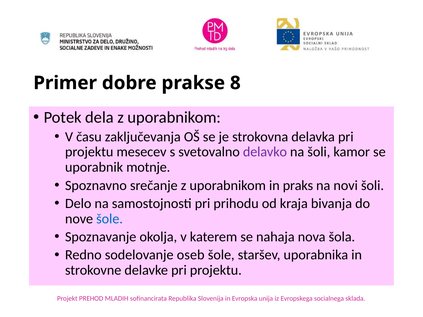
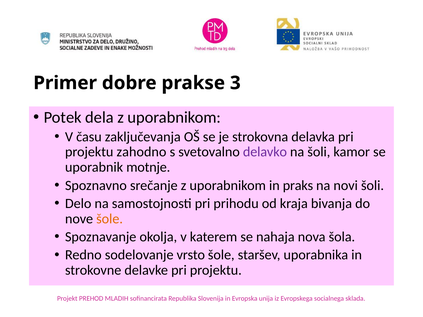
8: 8 -> 3 (235, 83)
mesecev: mesecev -> zahodno (141, 152)
šole colour: blue -> orange (110, 219)
oseb: oseb -> vrsto (191, 255)
